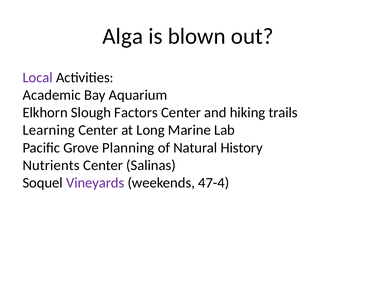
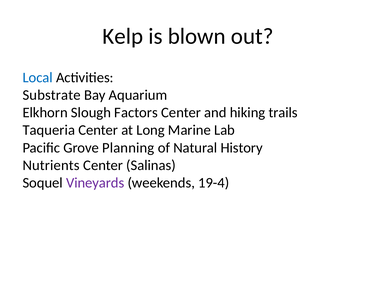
Alga: Alga -> Kelp (123, 36)
Local colour: purple -> blue (38, 77)
Academic: Academic -> Substrate (52, 95)
Learning: Learning -> Taqueria (49, 130)
47-4: 47-4 -> 19-4 (214, 183)
